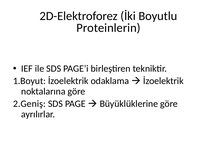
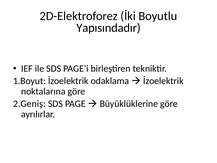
Proteinlerin: Proteinlerin -> Yapısındadır (109, 28)
